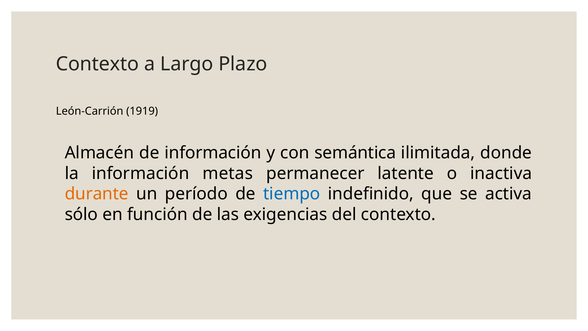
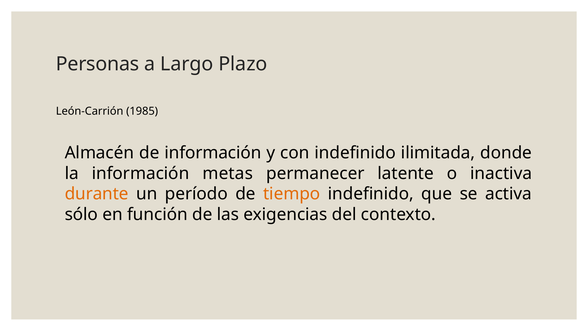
Contexto: Contexto -> Personas (98, 64)
1919: 1919 -> 1985 (142, 111)
con semántica: semántica -> indefinido (355, 153)
tiempo colour: blue -> orange (292, 194)
